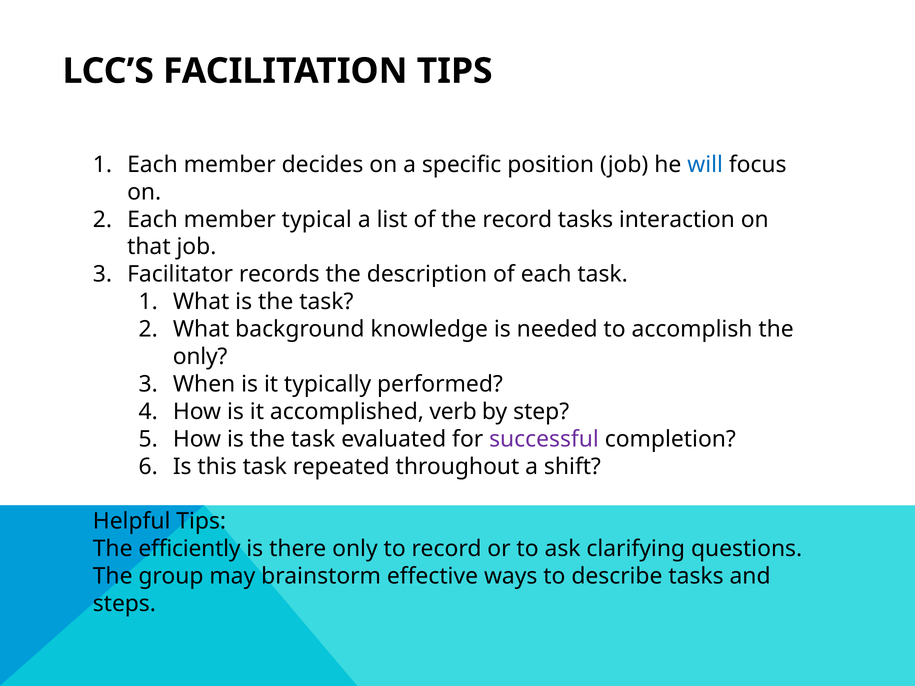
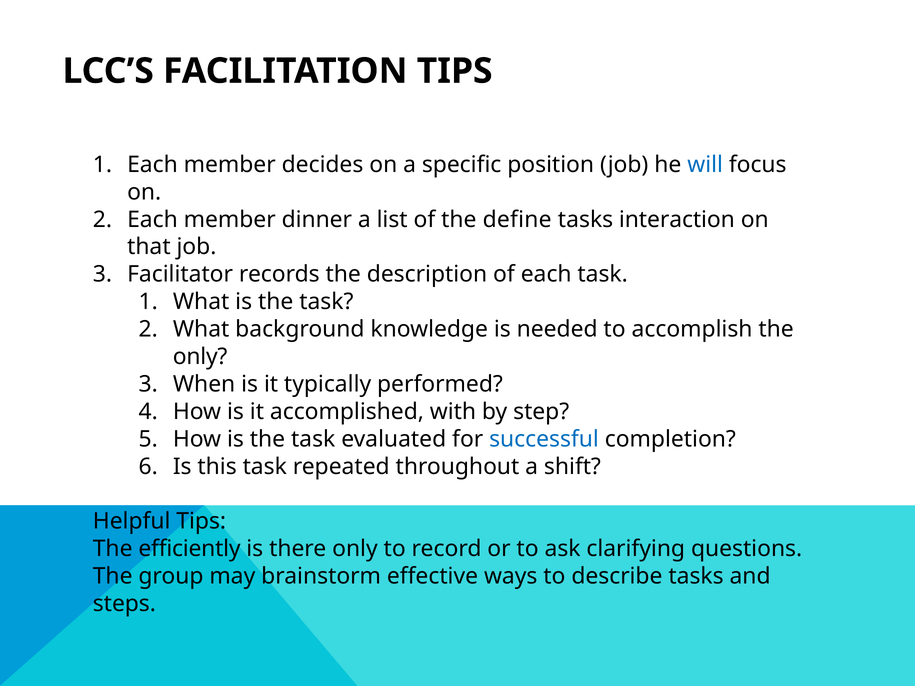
typical: typical -> dinner (317, 220)
the record: record -> define (517, 220)
verb: verb -> with (453, 412)
successful colour: purple -> blue (544, 439)
